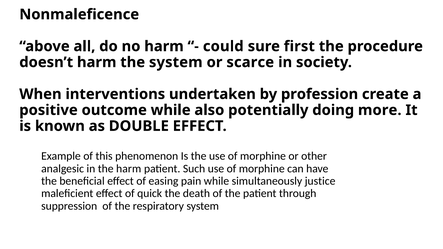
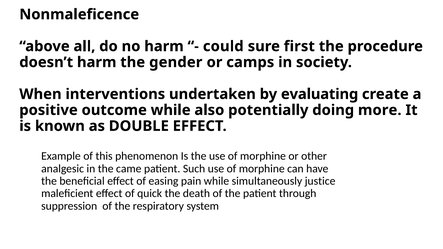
the system: system -> gender (176, 62)
scarce: scarce -> camps (250, 62)
profession: profession -> evaluating (320, 94)
the harm: harm -> came (129, 169)
